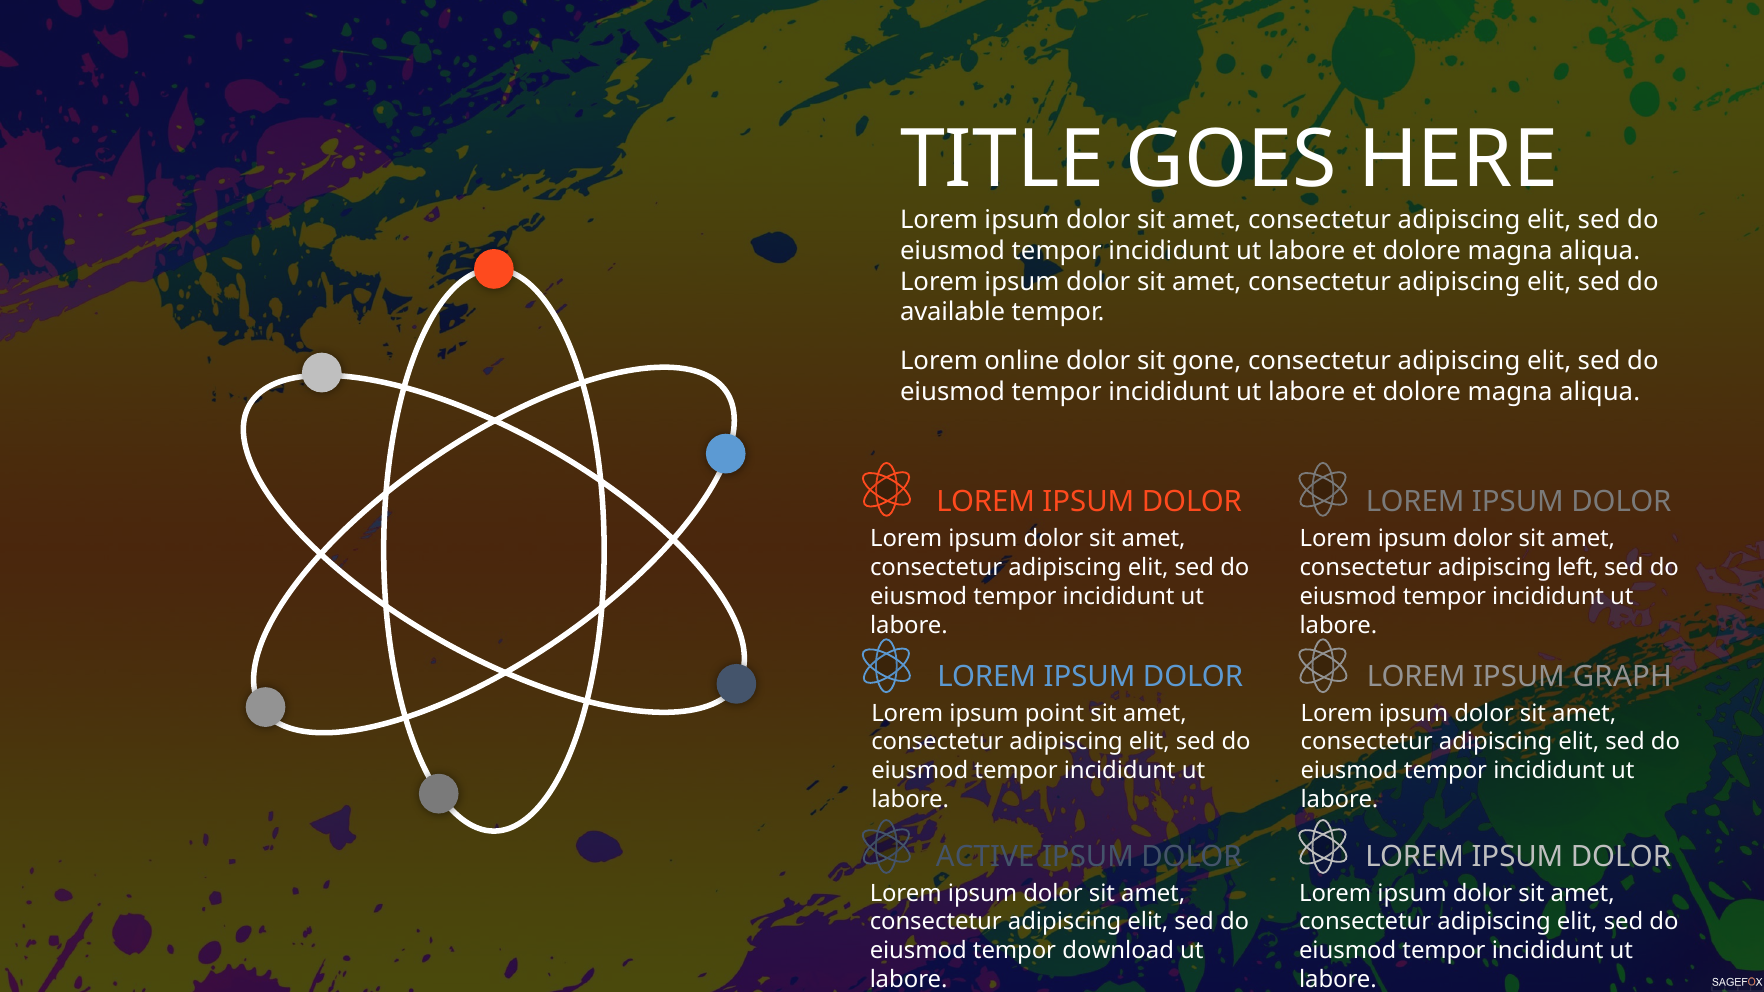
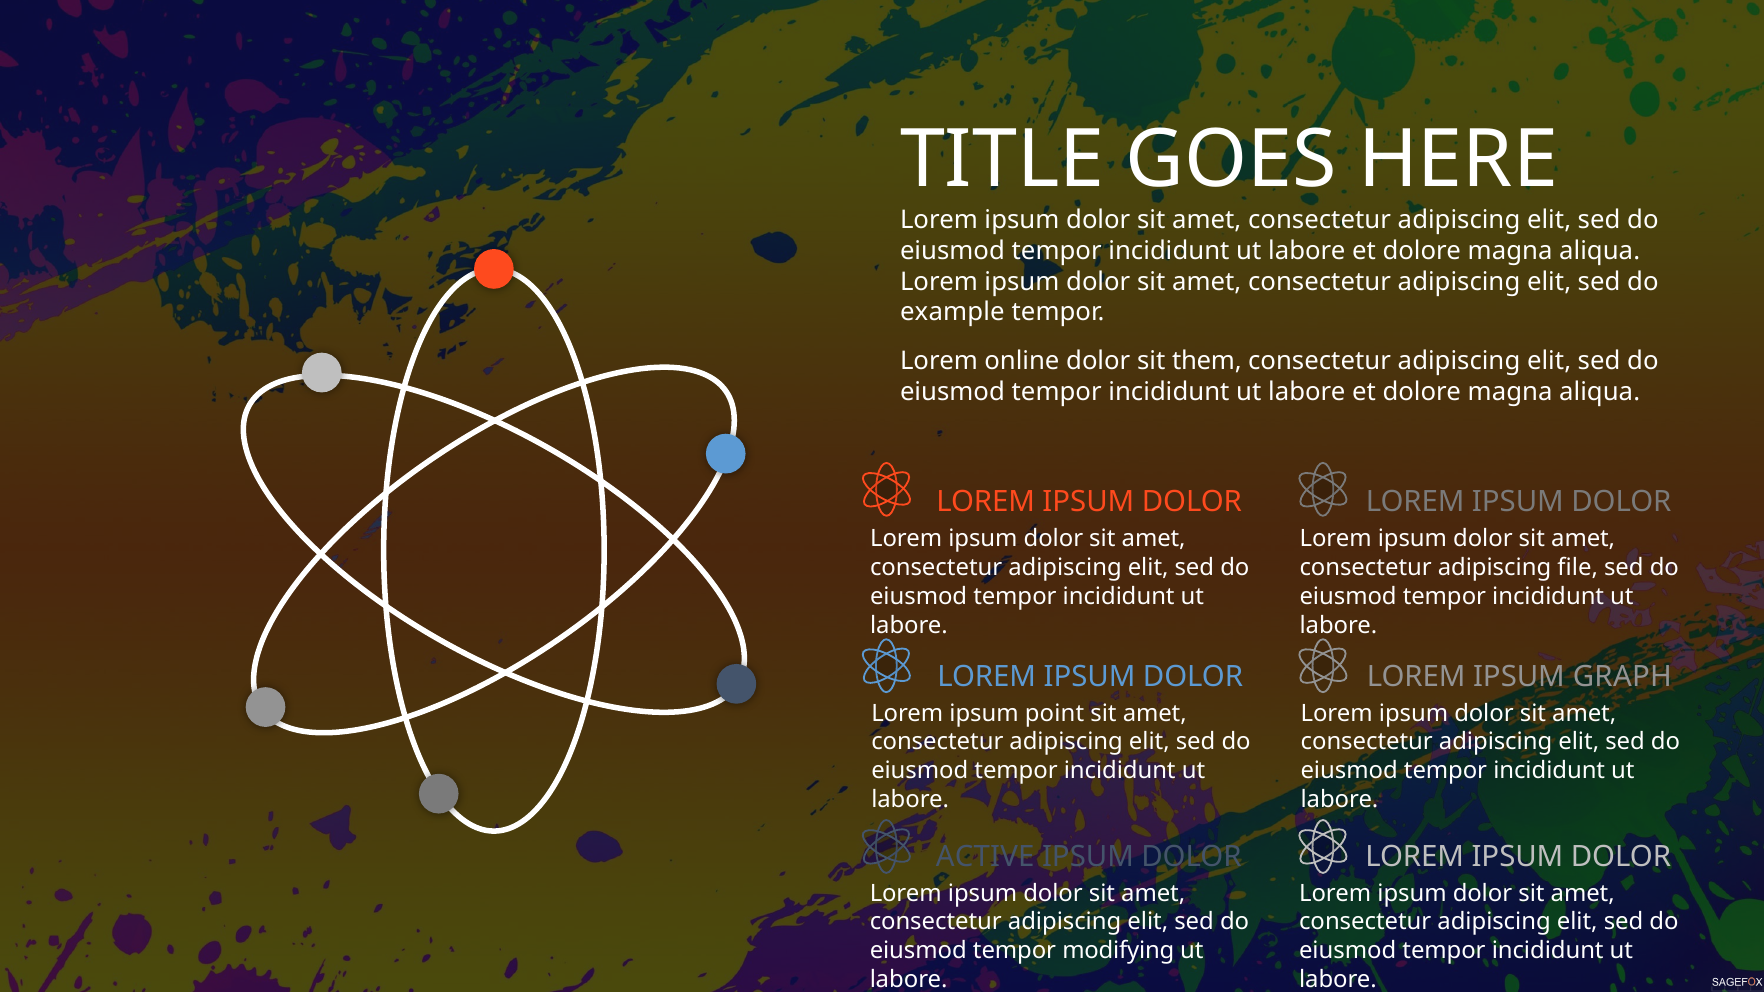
available: available -> example (952, 313)
gone: gone -> them (1207, 361)
left: left -> file (1578, 568)
download: download -> modifying (1118, 951)
